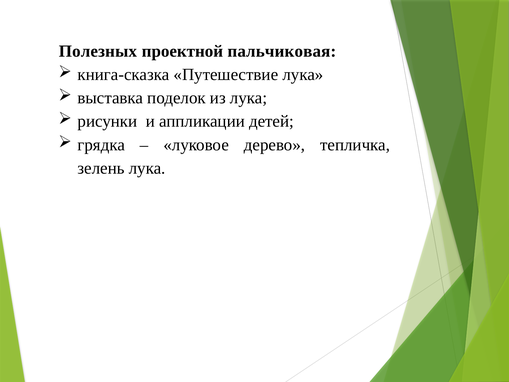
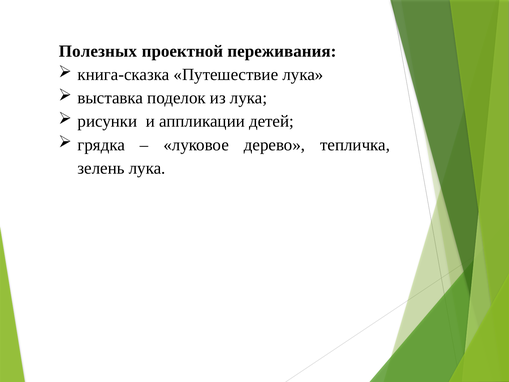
пальчиковая: пальчиковая -> переживания (282, 51)
